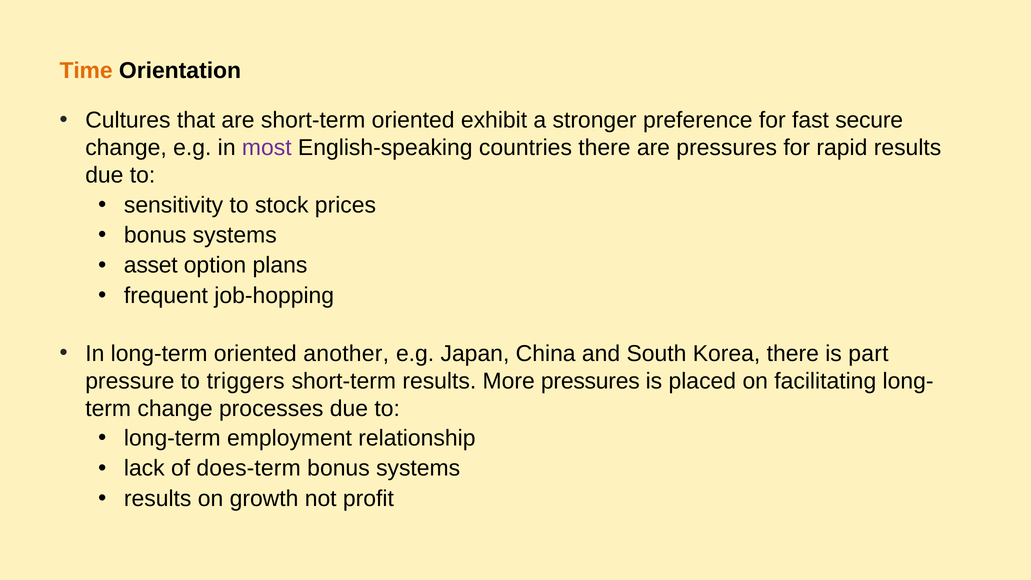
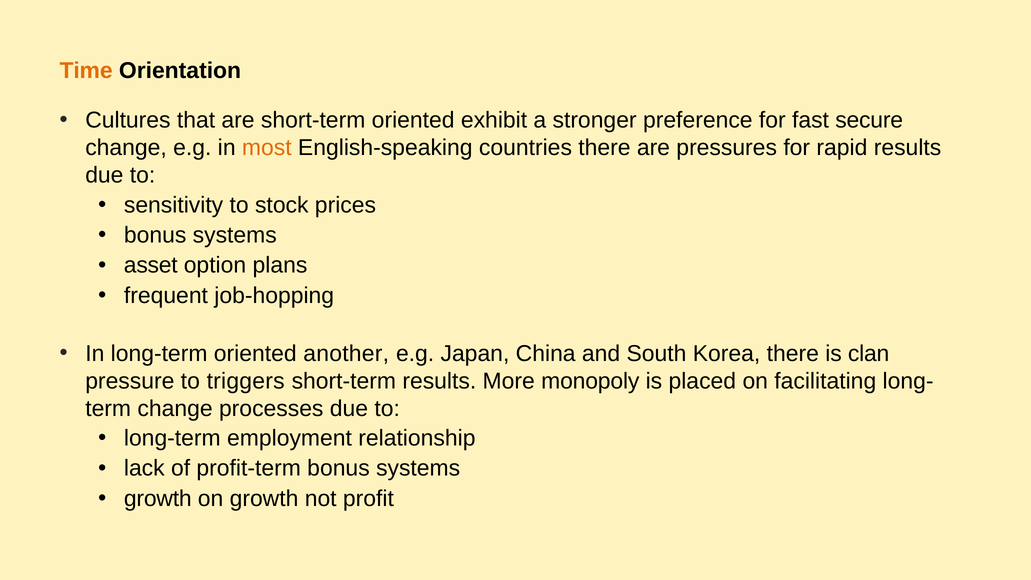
most colour: purple -> orange (267, 148)
part: part -> clan (869, 353)
More pressures: pressures -> monopoly (590, 381)
does-term: does-term -> profit-term (249, 468)
results: results -> growth (158, 499)
